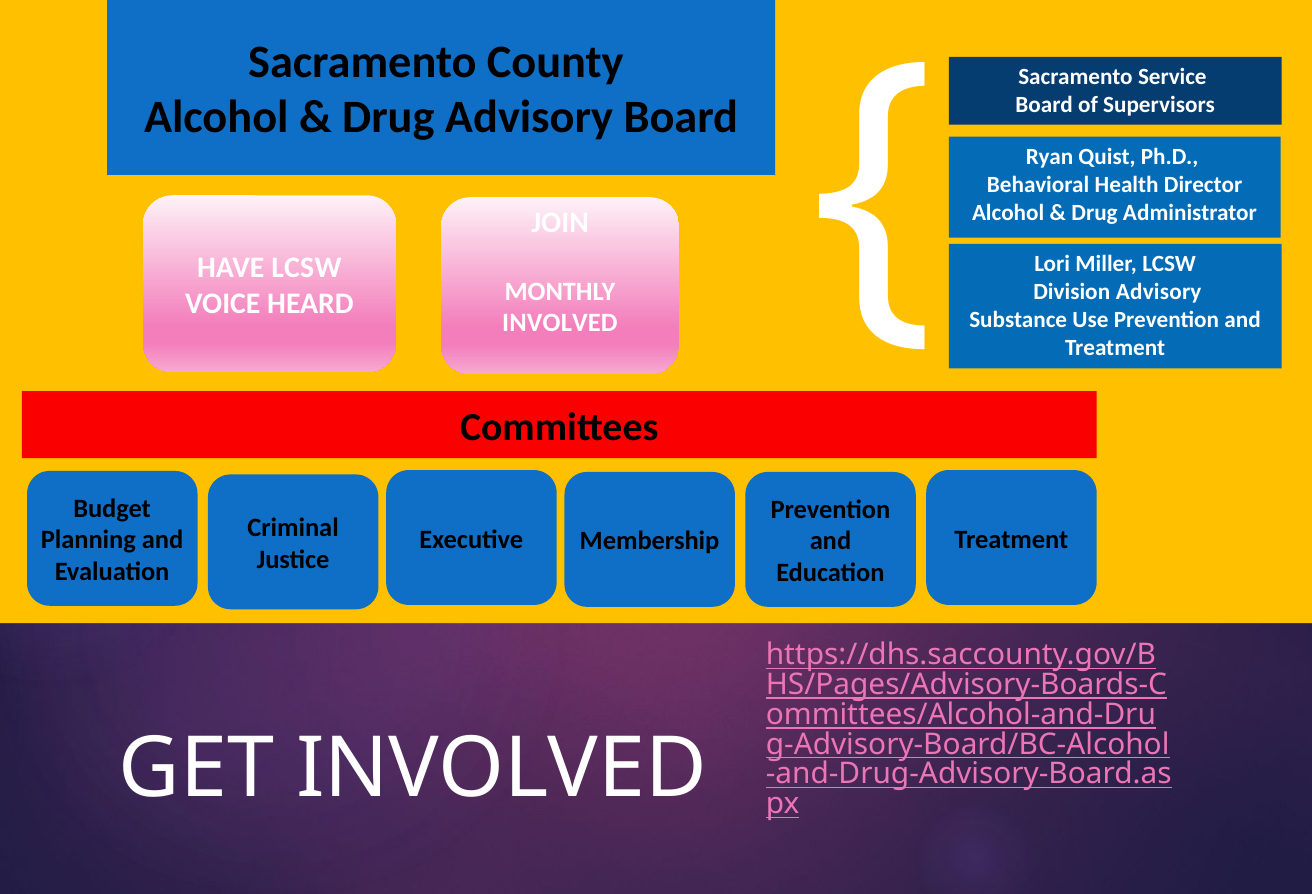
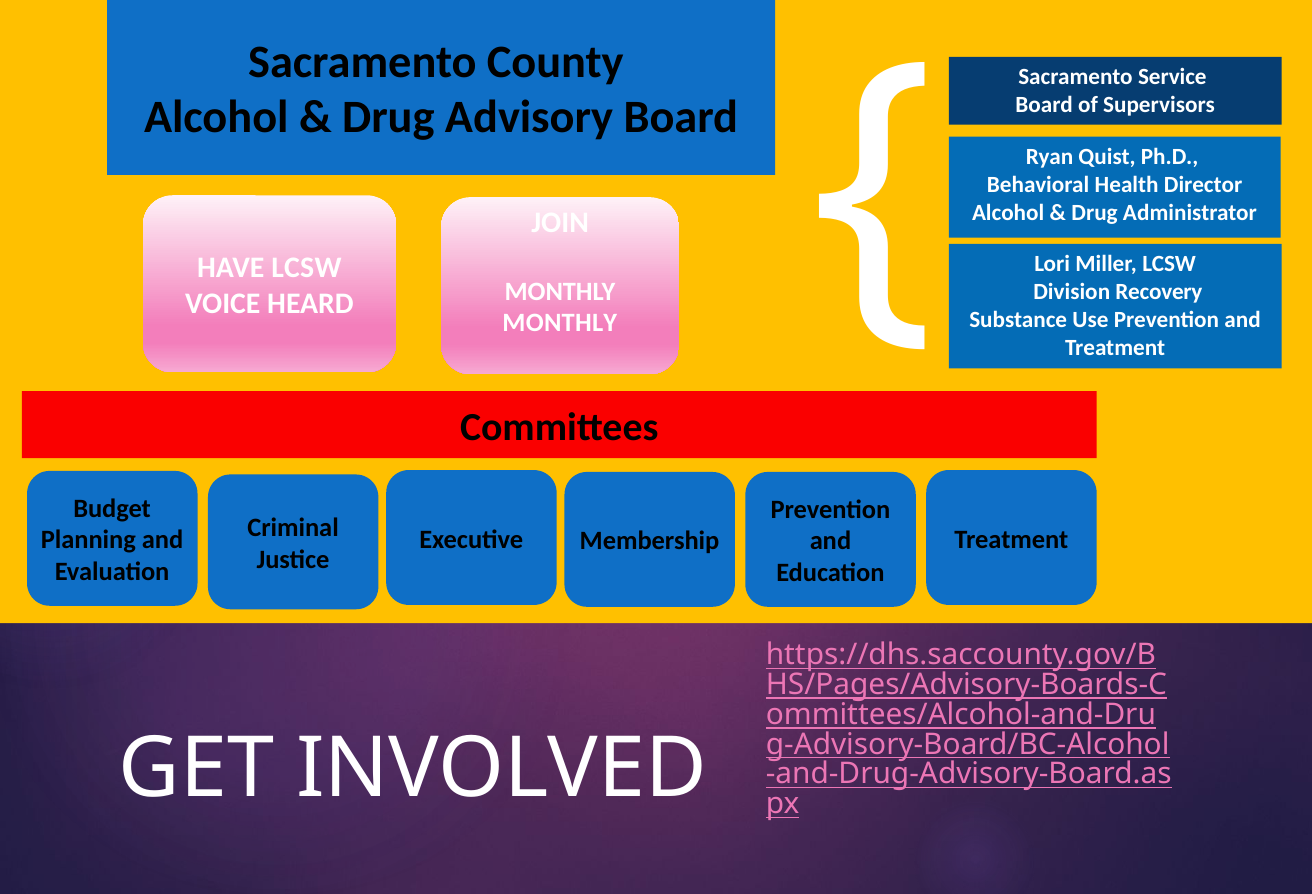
Division Advisory: Advisory -> Recovery (1159, 292)
INVOLVED: INVOLVED -> MONTHLY (560, 323)
